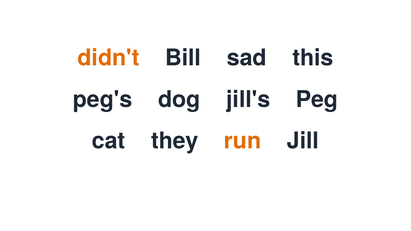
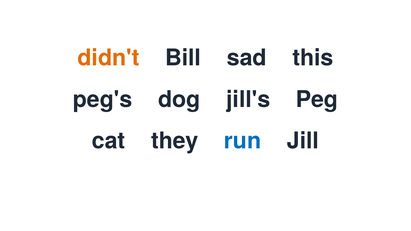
run colour: orange -> blue (243, 141)
